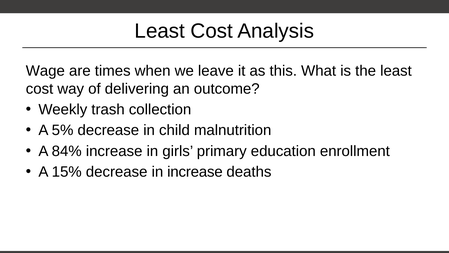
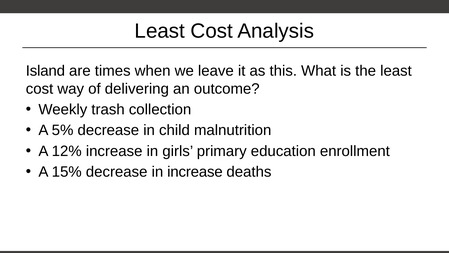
Wage: Wage -> Island (45, 71)
84%: 84% -> 12% (67, 151)
